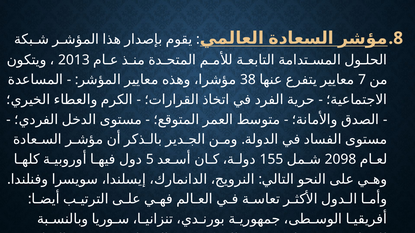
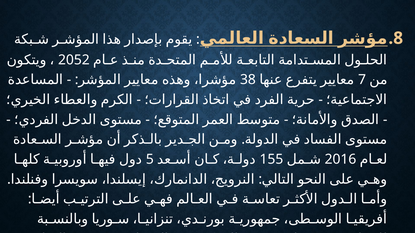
2013: 2013 -> 2052 (74, 60)
2098: 2098 -> 2016 (340, 160)
